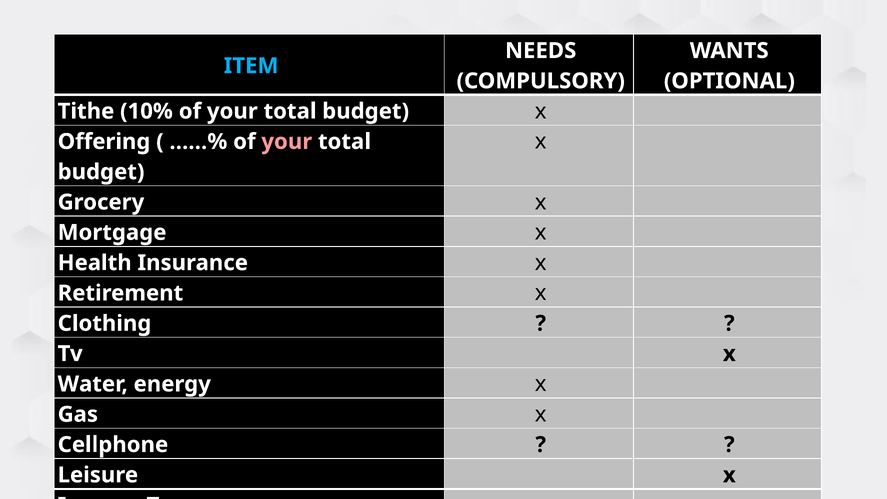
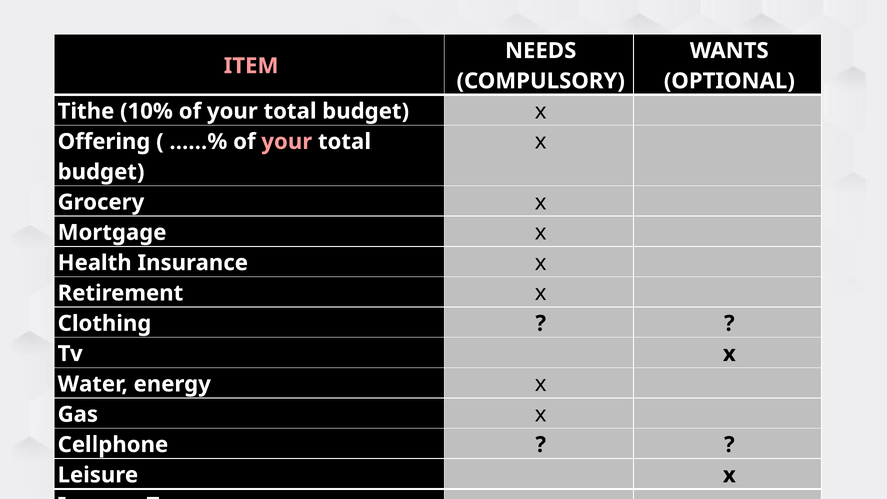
ITEM colour: light blue -> pink (251, 66)
